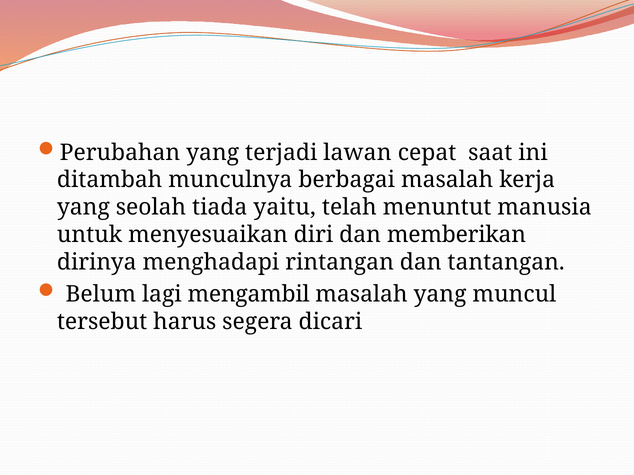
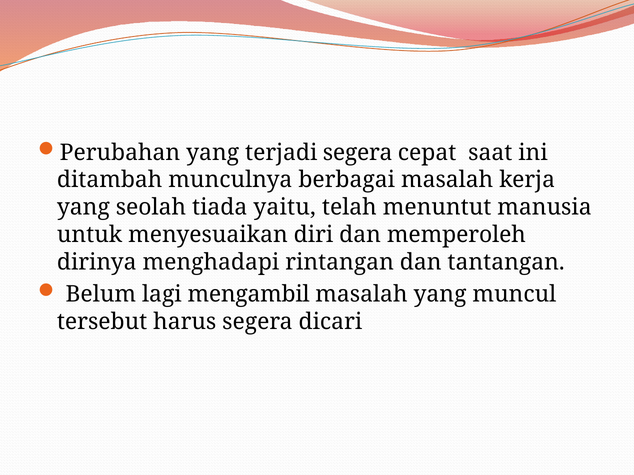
terjadi lawan: lawan -> segera (358, 153)
memberikan: memberikan -> memperoleh (456, 235)
